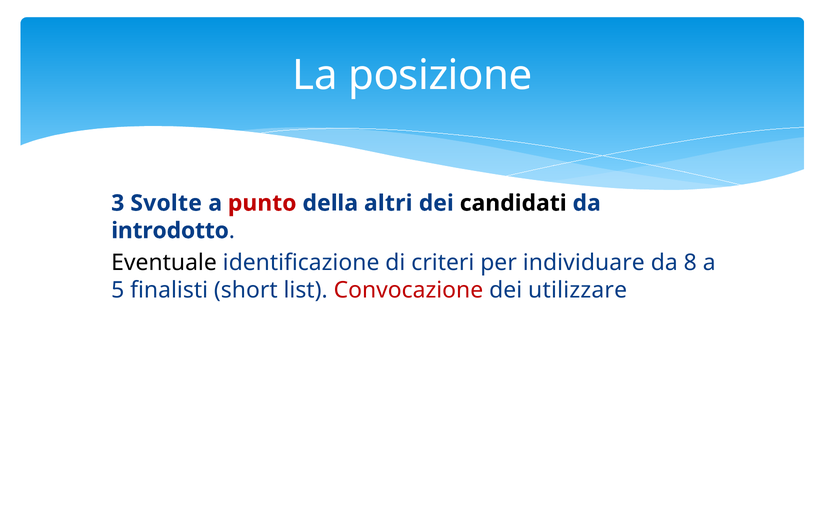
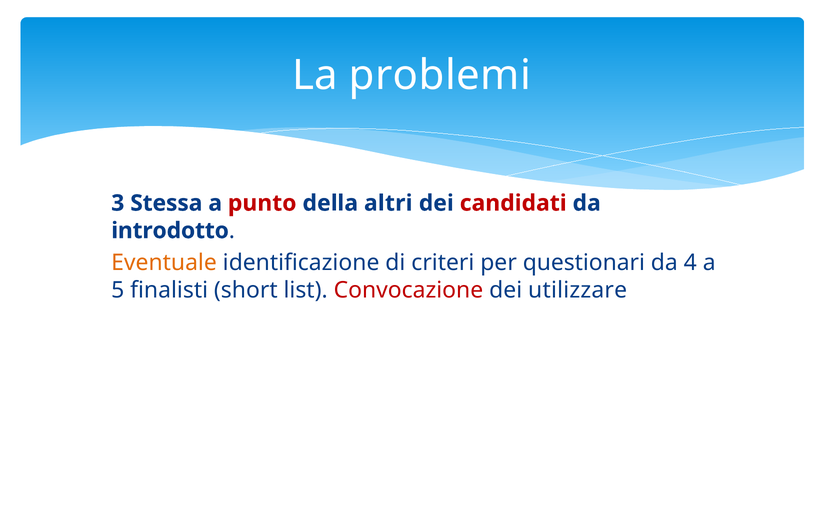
posizione: posizione -> problemi (440, 75)
Svolte: Svolte -> Stessa (166, 203)
candidati colour: black -> red (513, 203)
Eventuale colour: black -> orange (164, 263)
individuare: individuare -> questionari (584, 263)
8: 8 -> 4 (690, 263)
